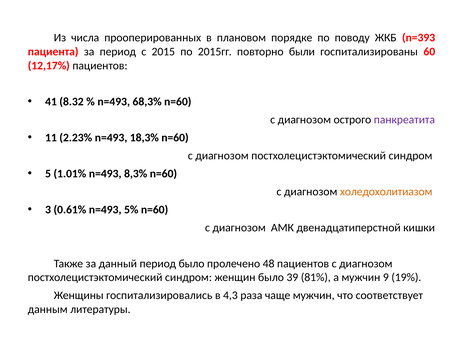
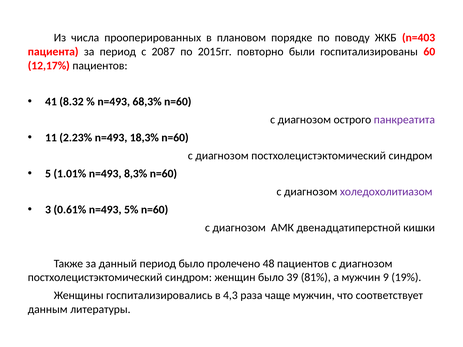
n=393: n=393 -> n=403 (419, 38)
2015: 2015 -> 2087 (163, 52)
холедохолитиазом colour: orange -> purple (386, 192)
